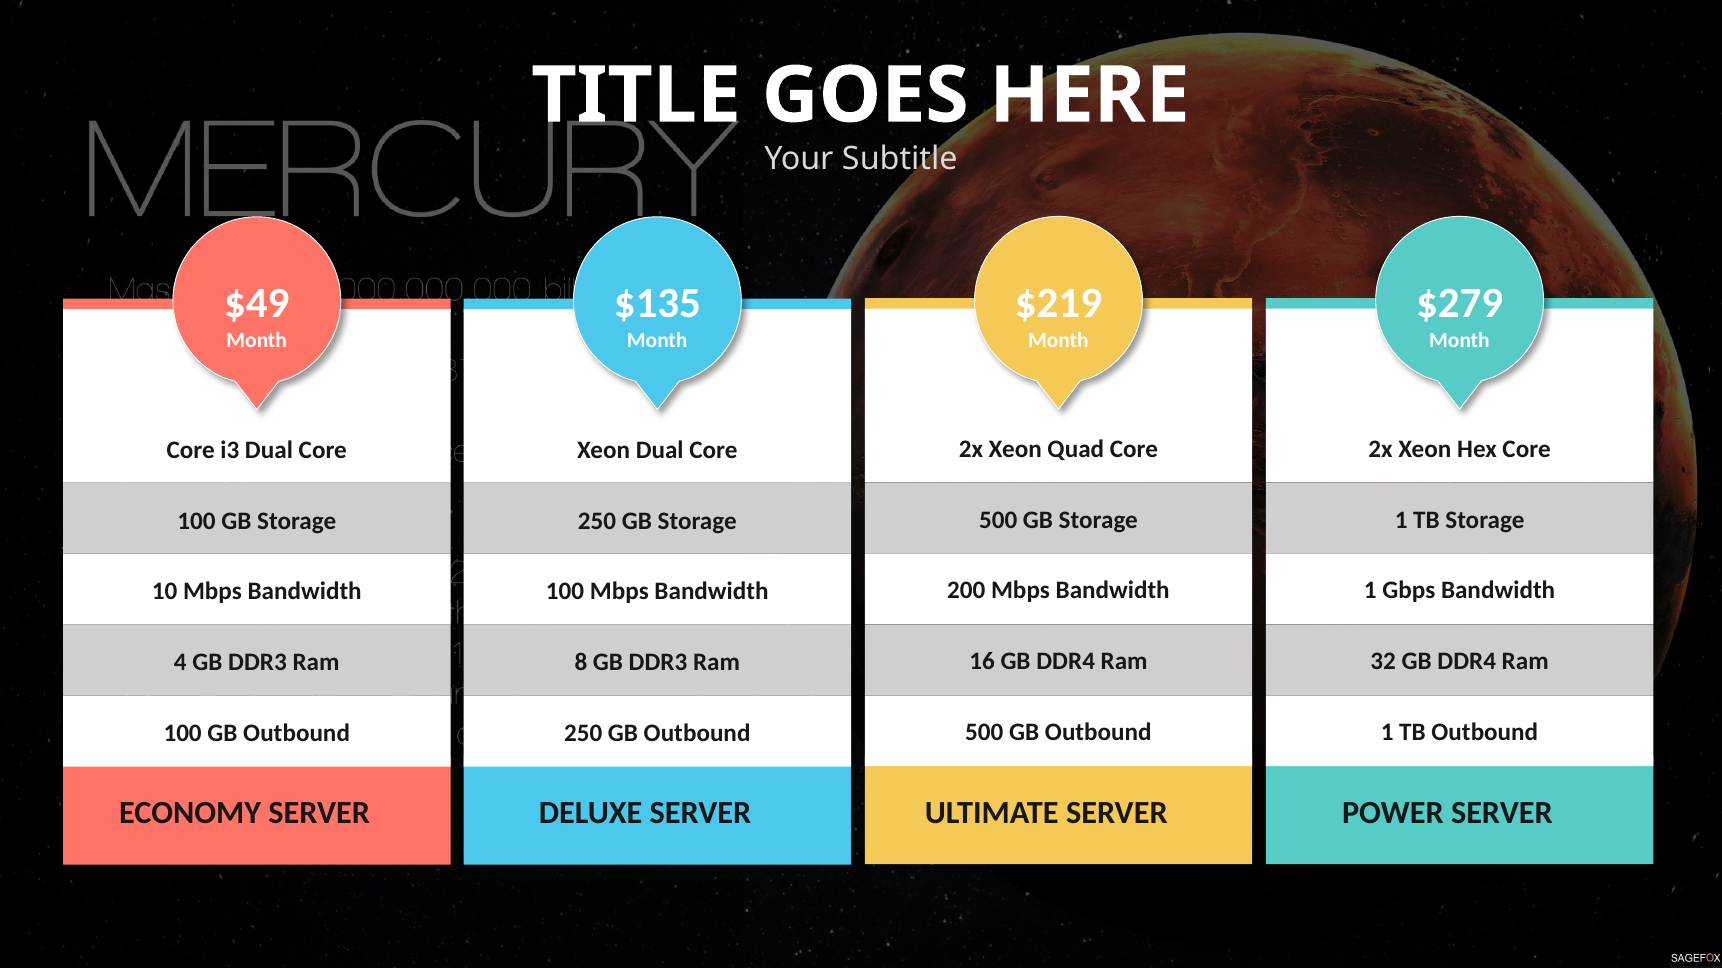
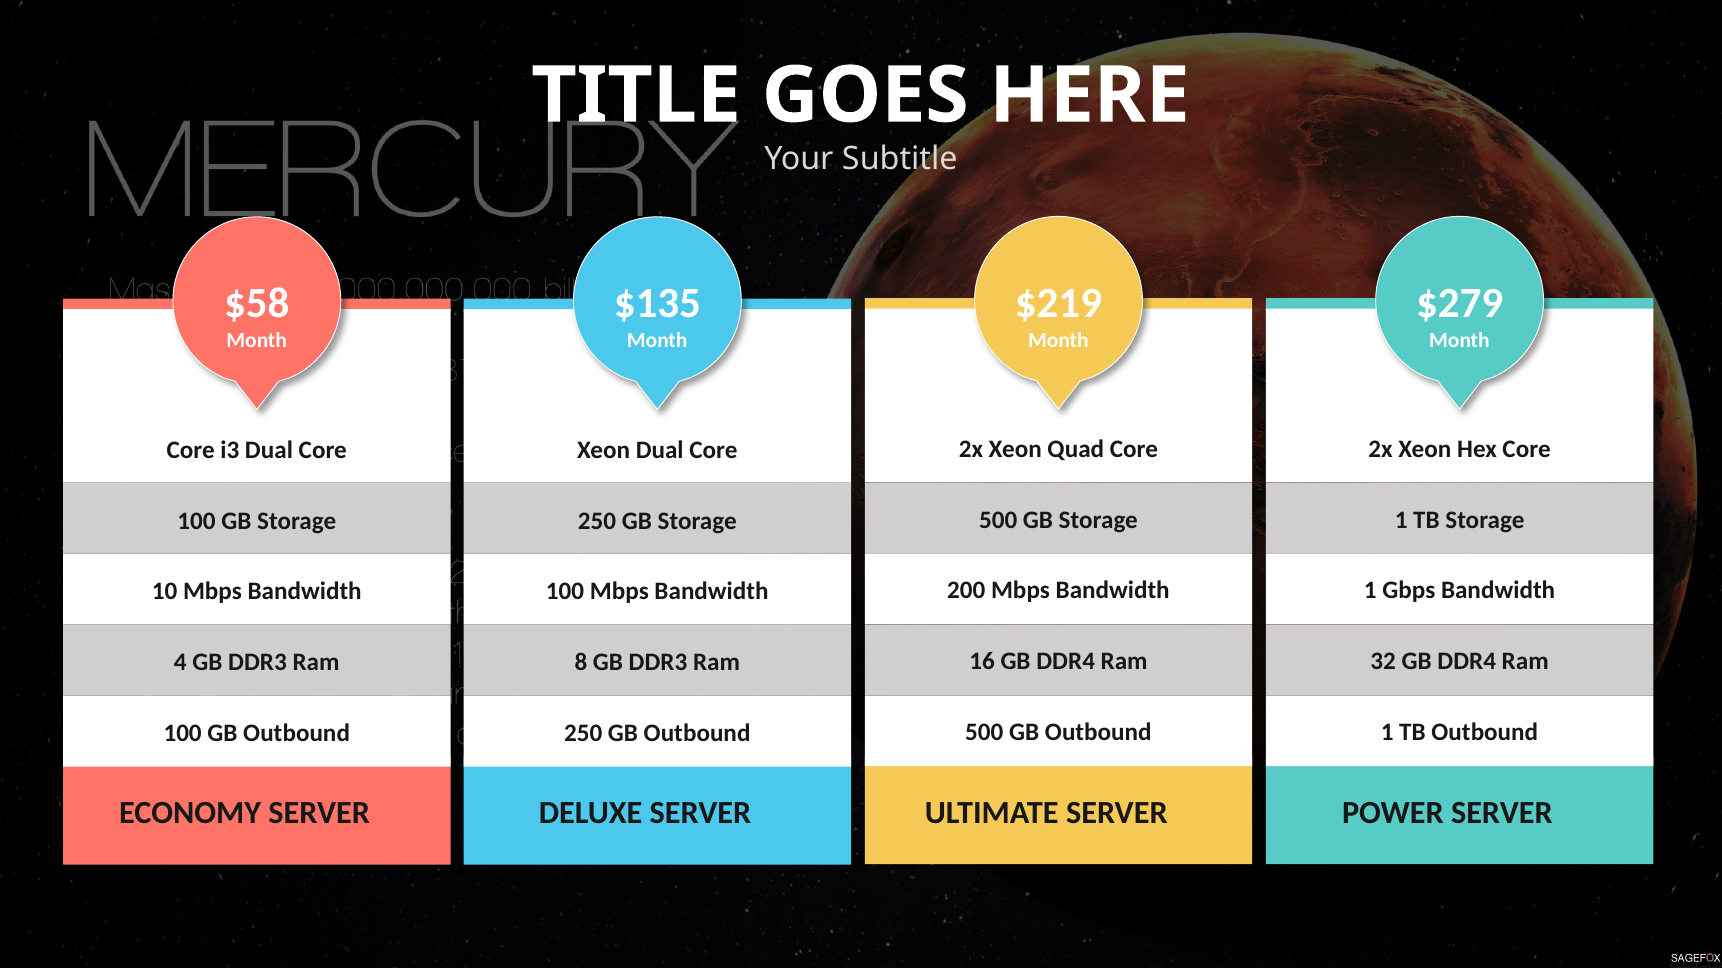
$49: $49 -> $58 (257, 303)
